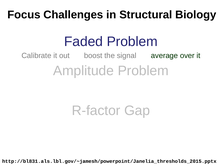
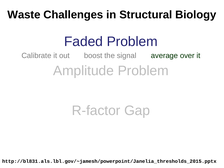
Focus: Focus -> Waste (24, 15)
